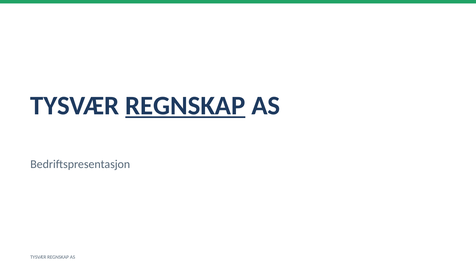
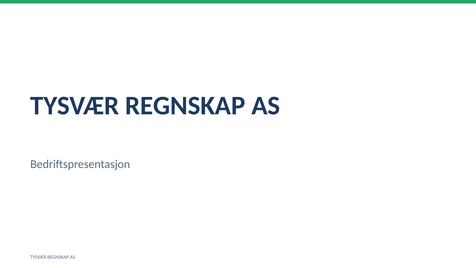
REGNSKAP underline: present -> none (185, 106)
